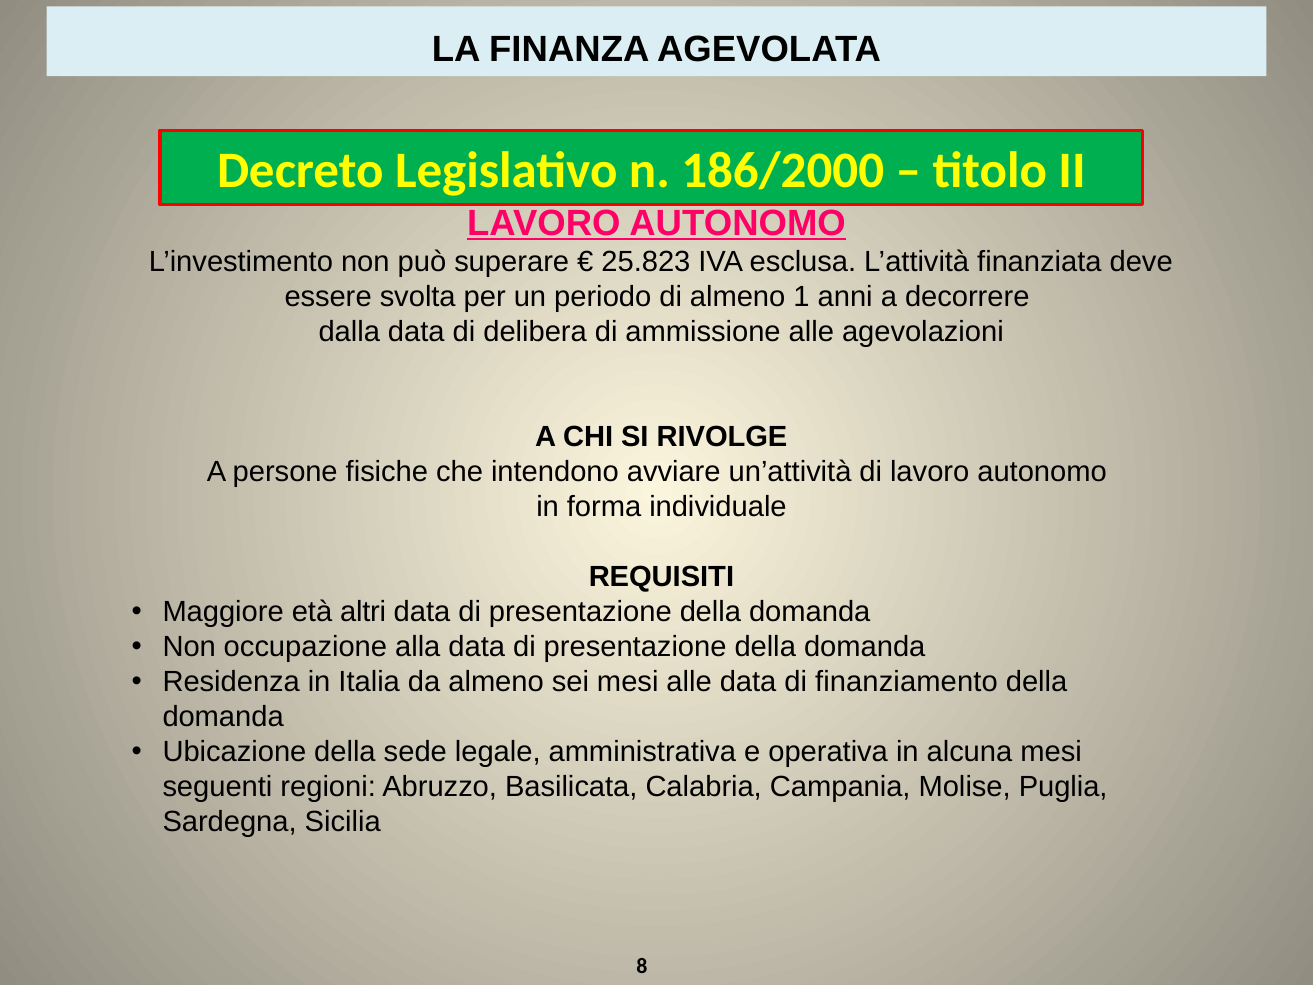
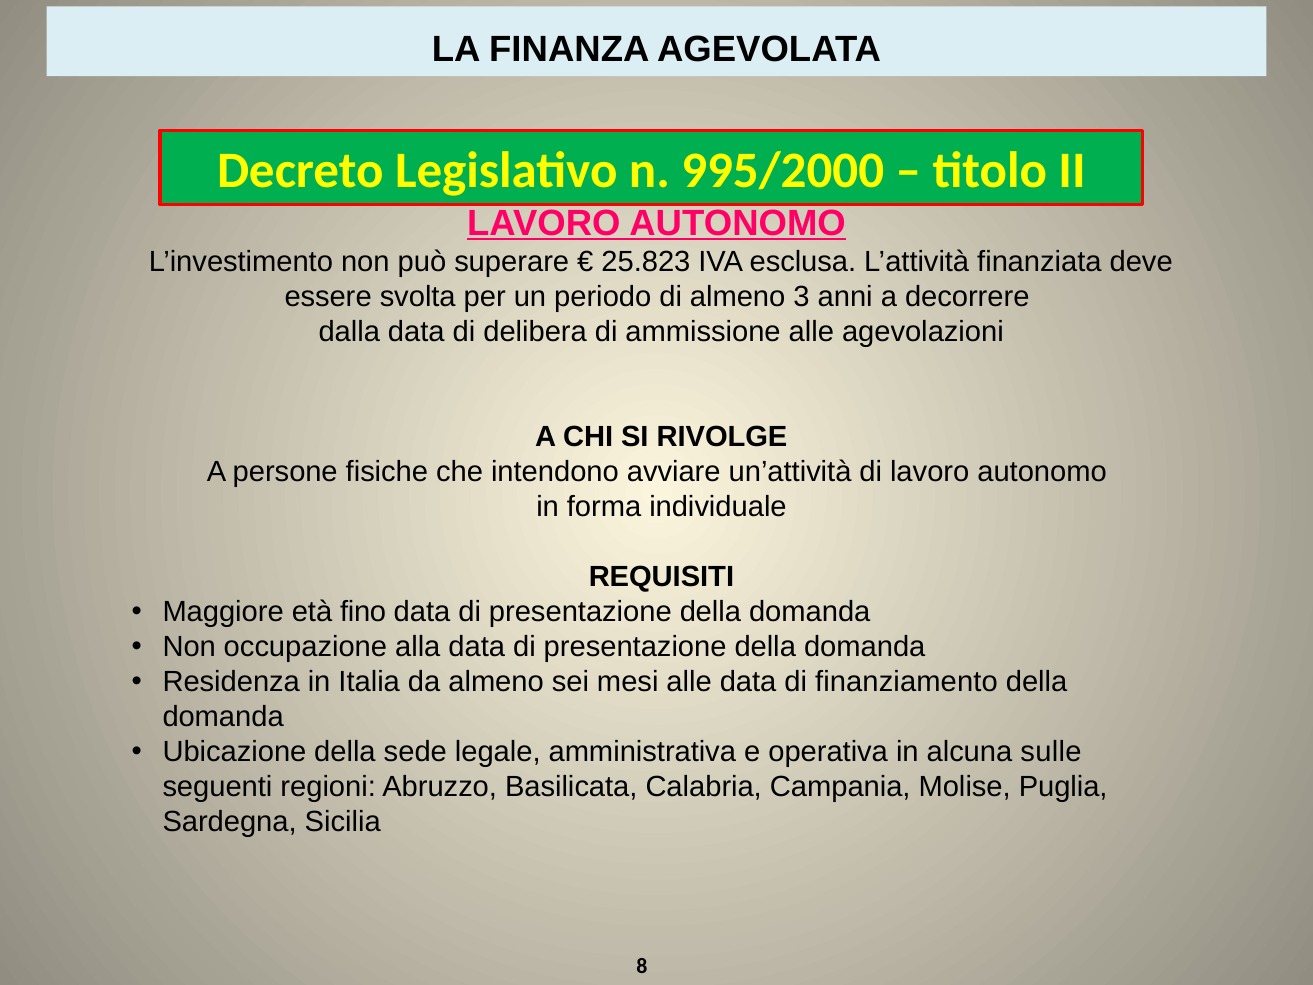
186/2000: 186/2000 -> 995/2000 (783, 171)
1: 1 -> 3 (801, 297)
altri: altri -> fino (363, 612)
alcuna mesi: mesi -> sulle (1051, 752)
